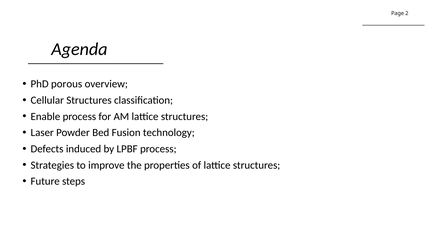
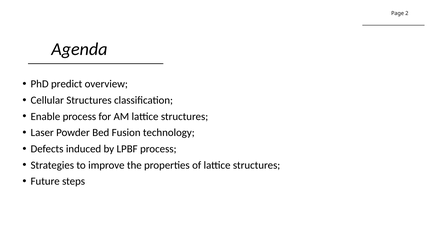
porous: porous -> predict (67, 84)
